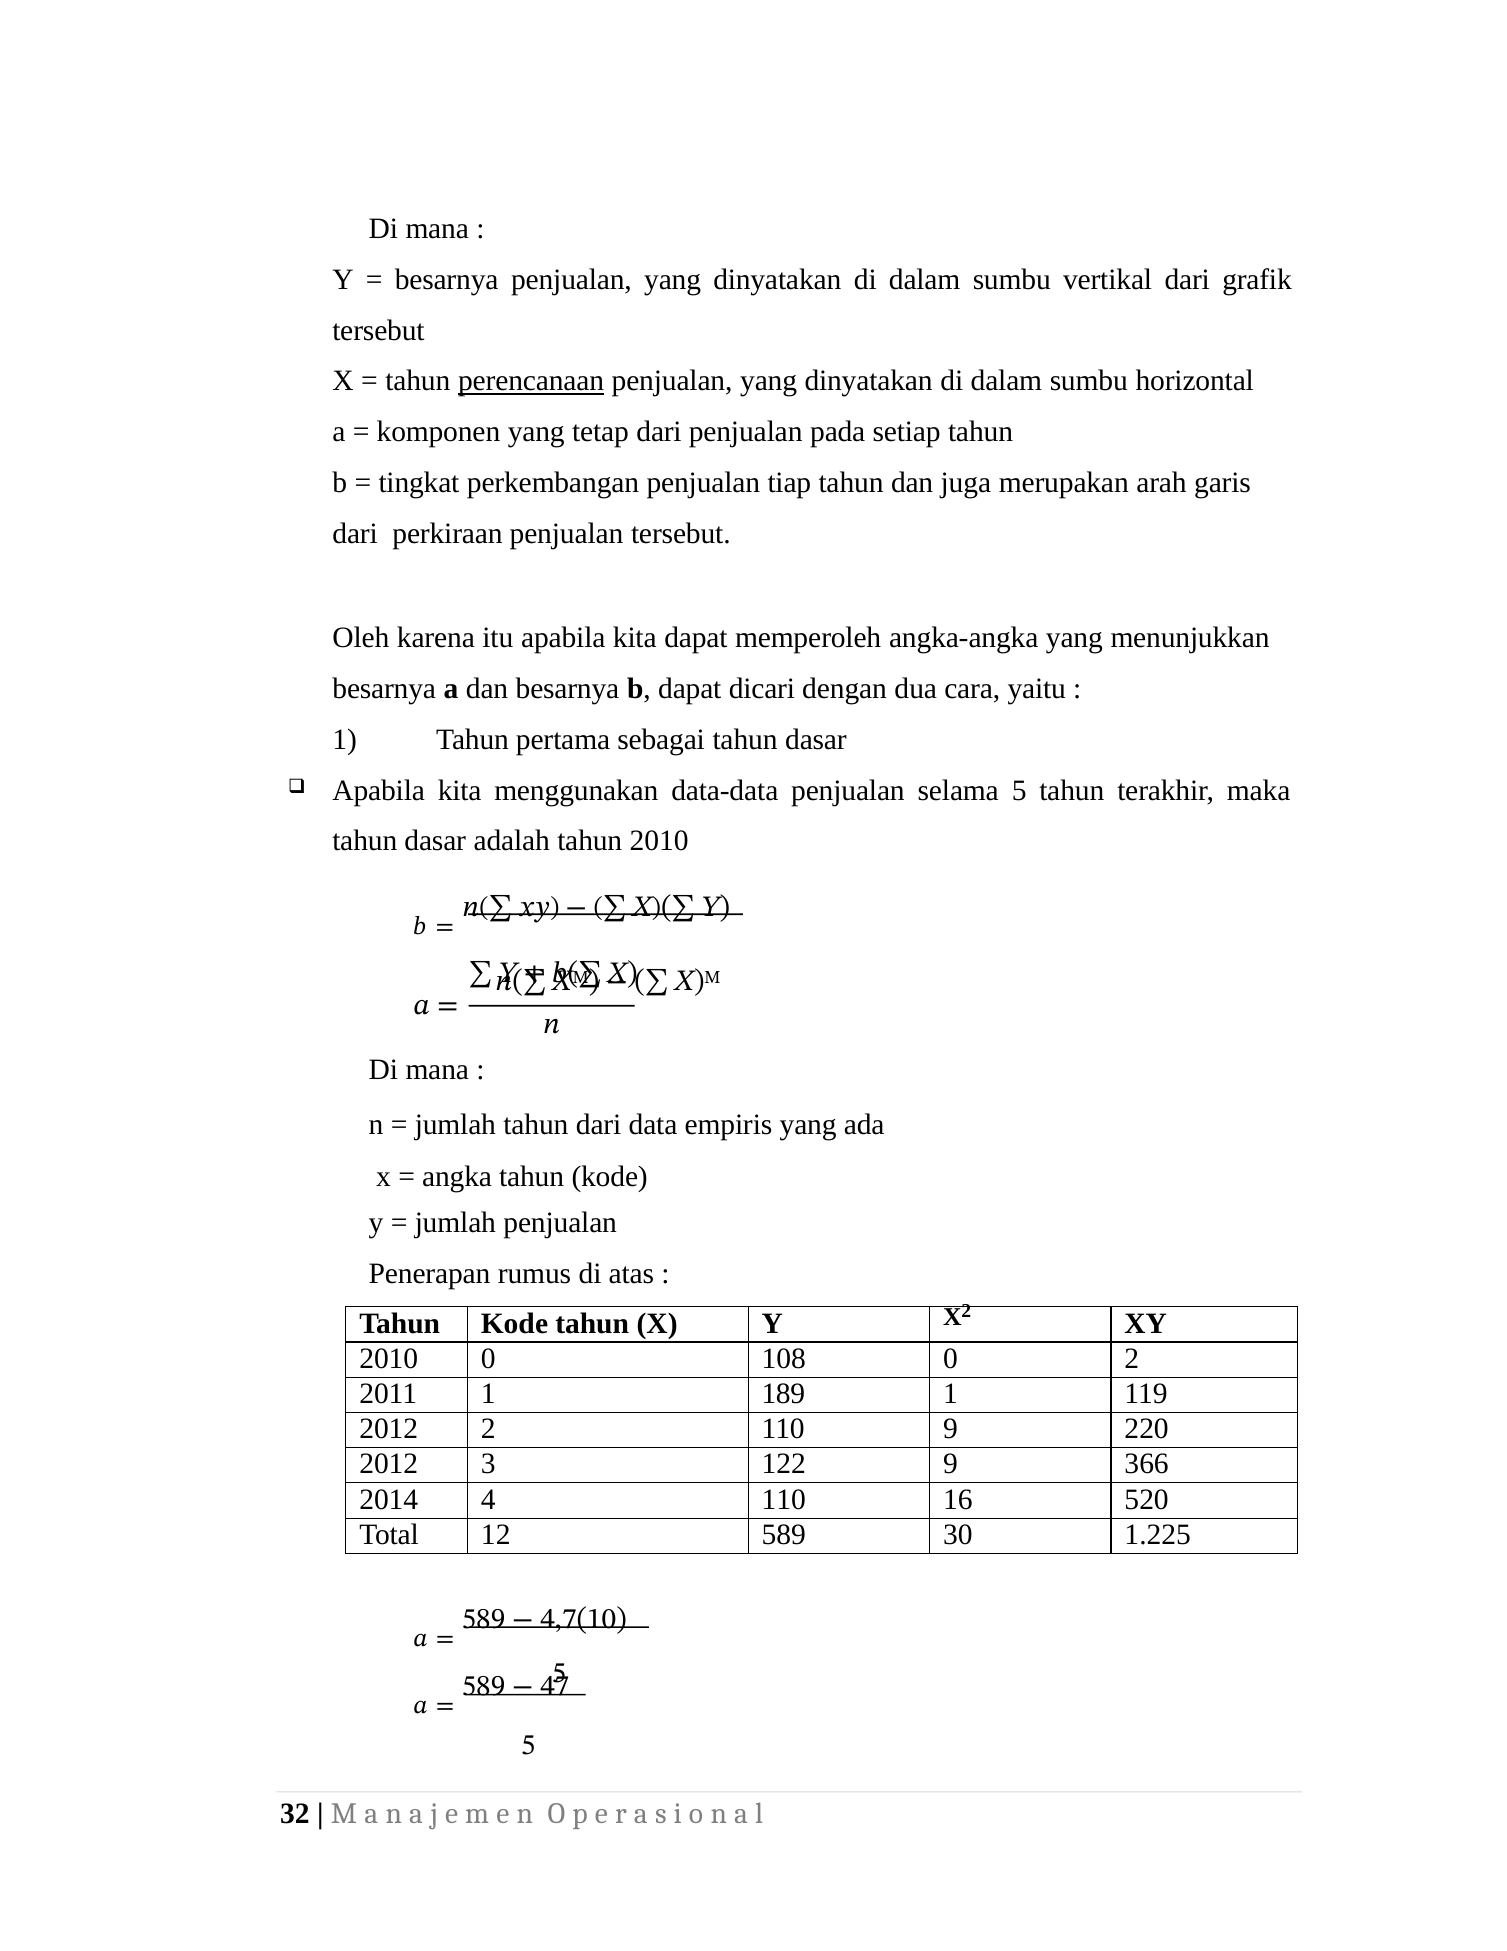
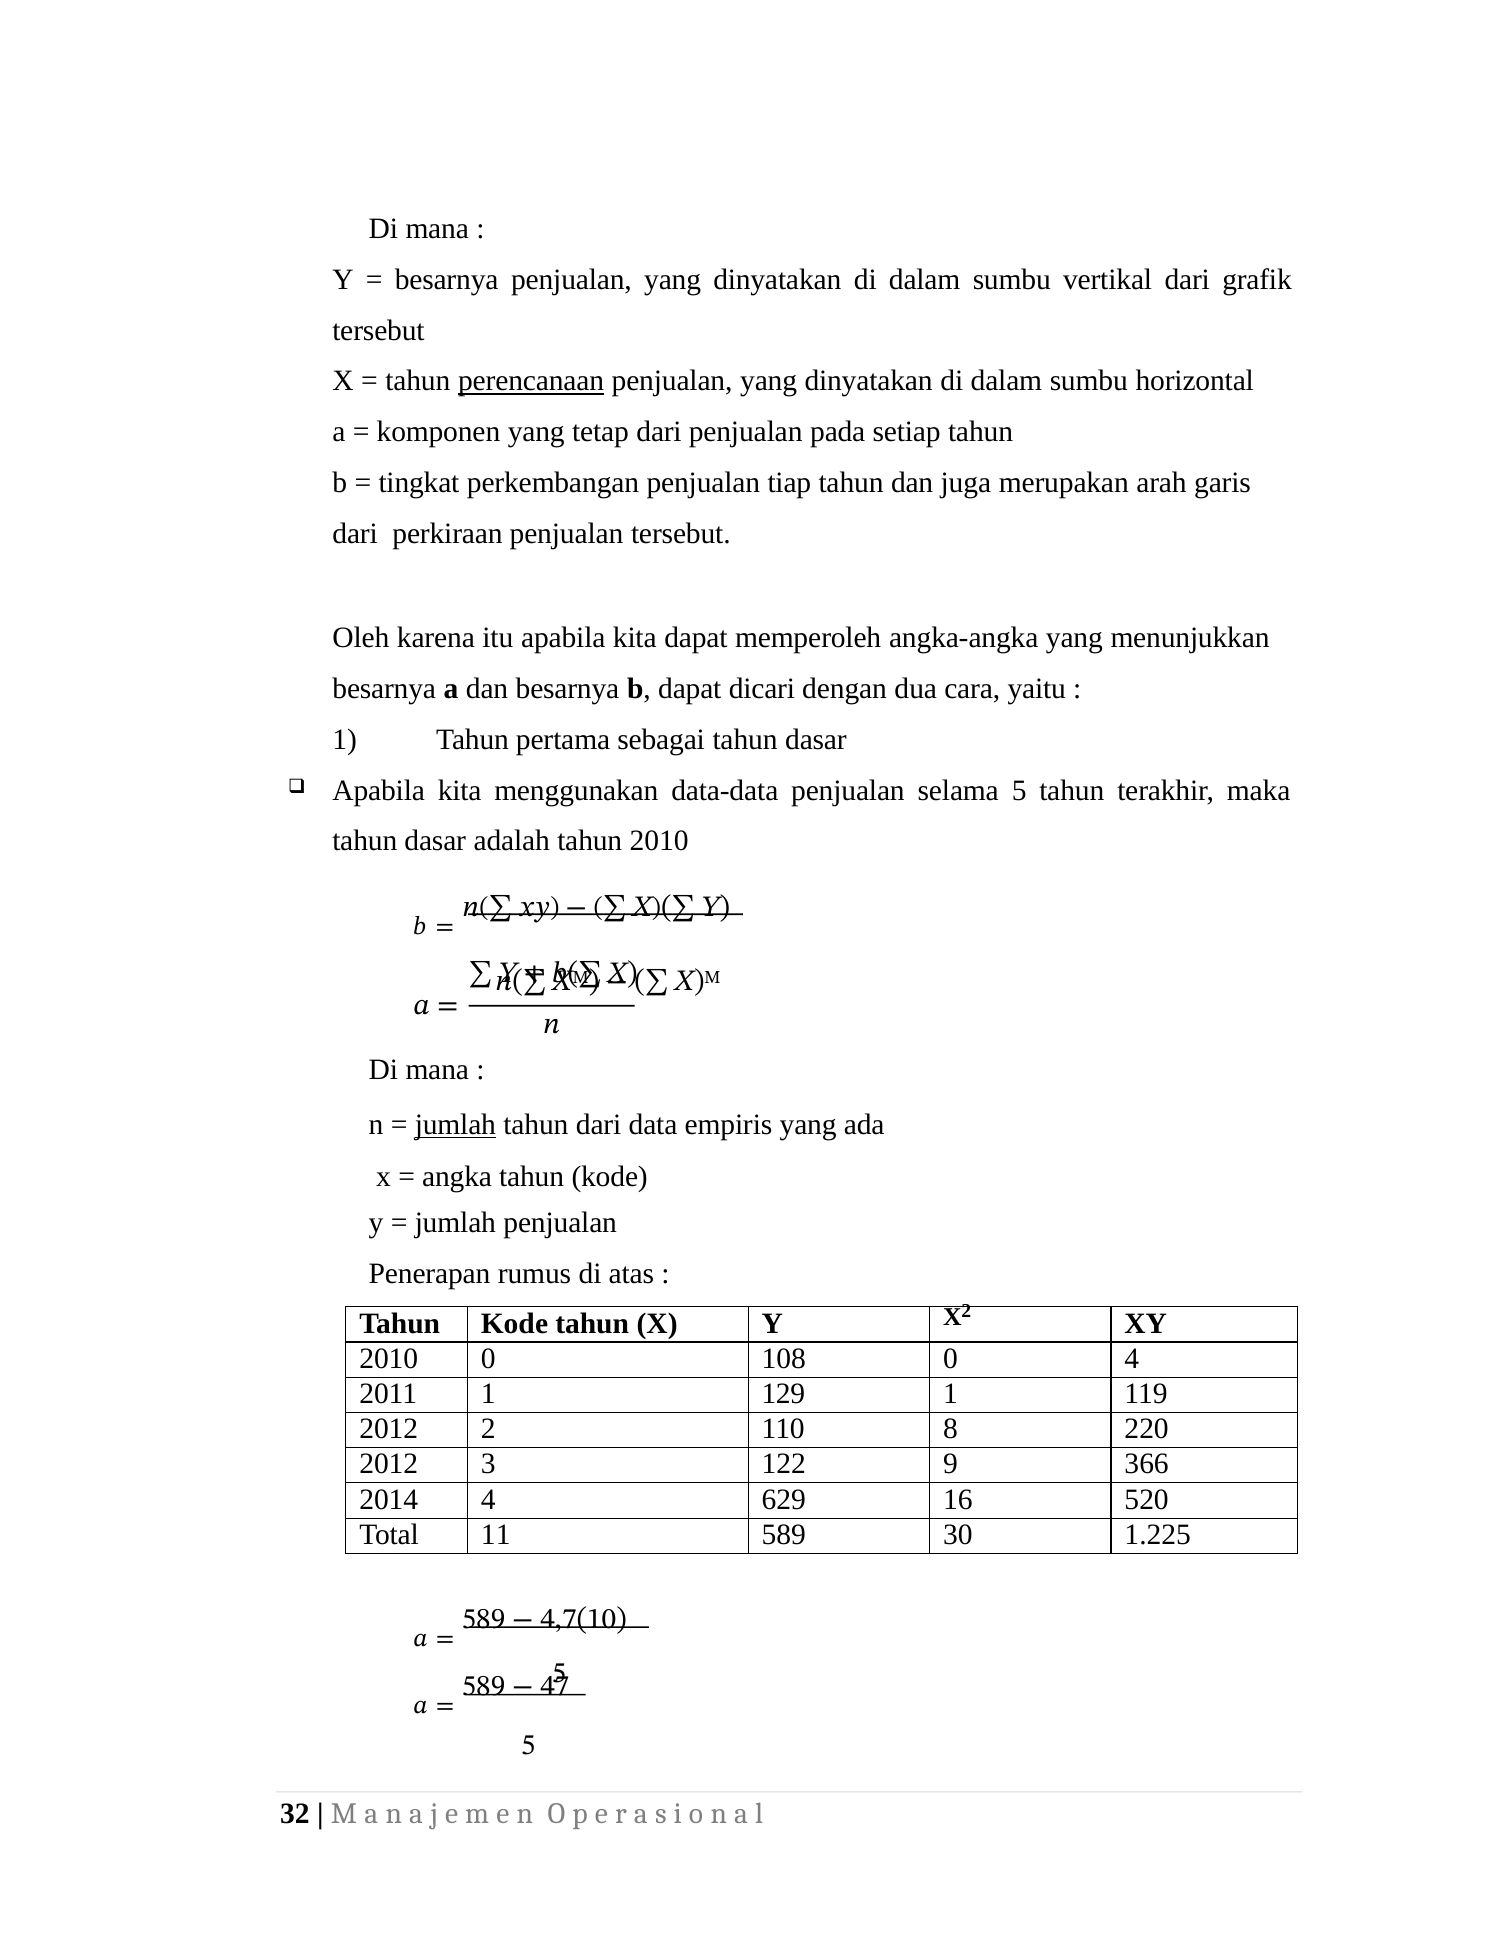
jumlah underline: none -> present (455, 1124)
0 2: 2 -> 4 (1132, 1358)
189: 189 -> 129 (783, 1393)
110 9: 9 -> 8 (950, 1429)
4 110: 110 -> 629 (784, 1499)
12: 12 -> 11 (496, 1534)
